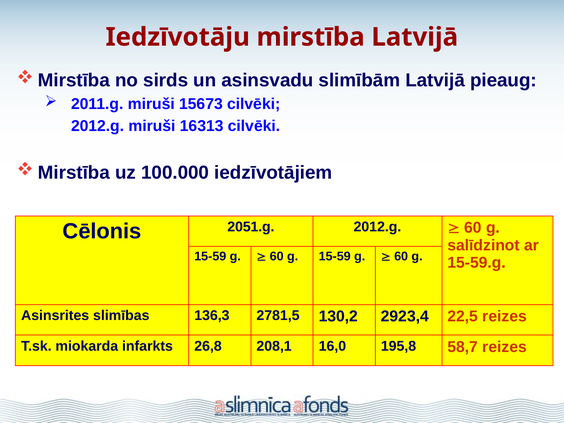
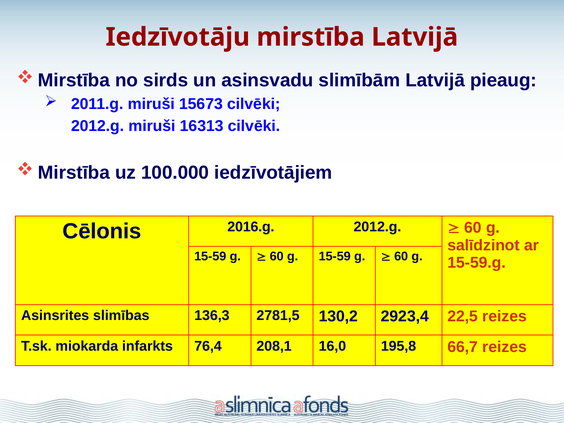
2051.g: 2051.g -> 2016.g (251, 227)
26,8: 26,8 -> 76,4 (208, 346)
58,7: 58,7 -> 66,7 (463, 347)
